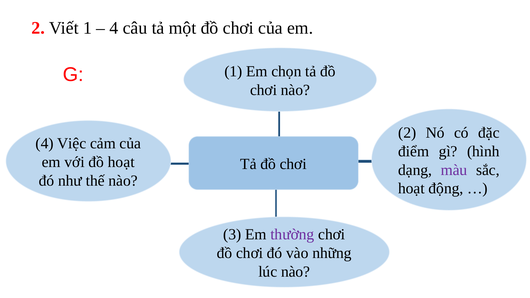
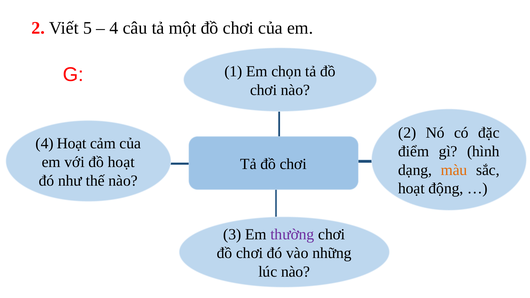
Viết 1: 1 -> 5 (87, 28)
4 Việc: Việc -> Hoạt (72, 144)
màu colour: purple -> orange (454, 170)
